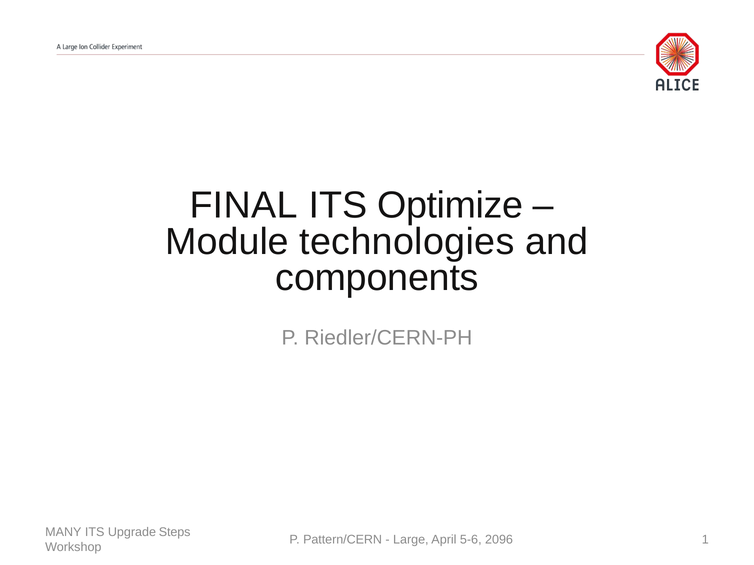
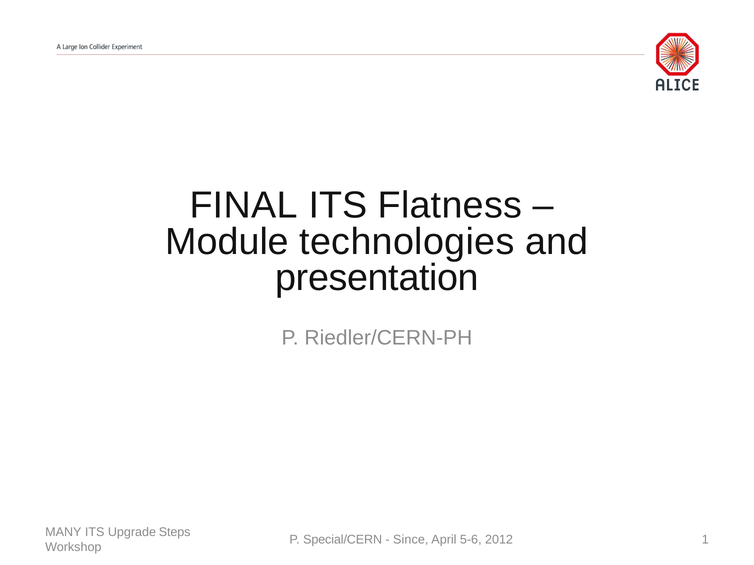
Optimize: Optimize -> Flatness (450, 206)
components: components -> presentation (377, 278)
Pattern/CERN: Pattern/CERN -> Special/CERN (343, 540)
Large: Large -> Since (411, 540)
2096: 2096 -> 2012 (499, 540)
